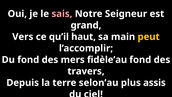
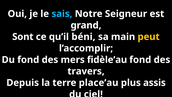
sais colour: pink -> light blue (62, 14)
Vers: Vers -> Sont (23, 37)
haut: haut -> béni (83, 37)
selon’au: selon’au -> place’au (99, 83)
